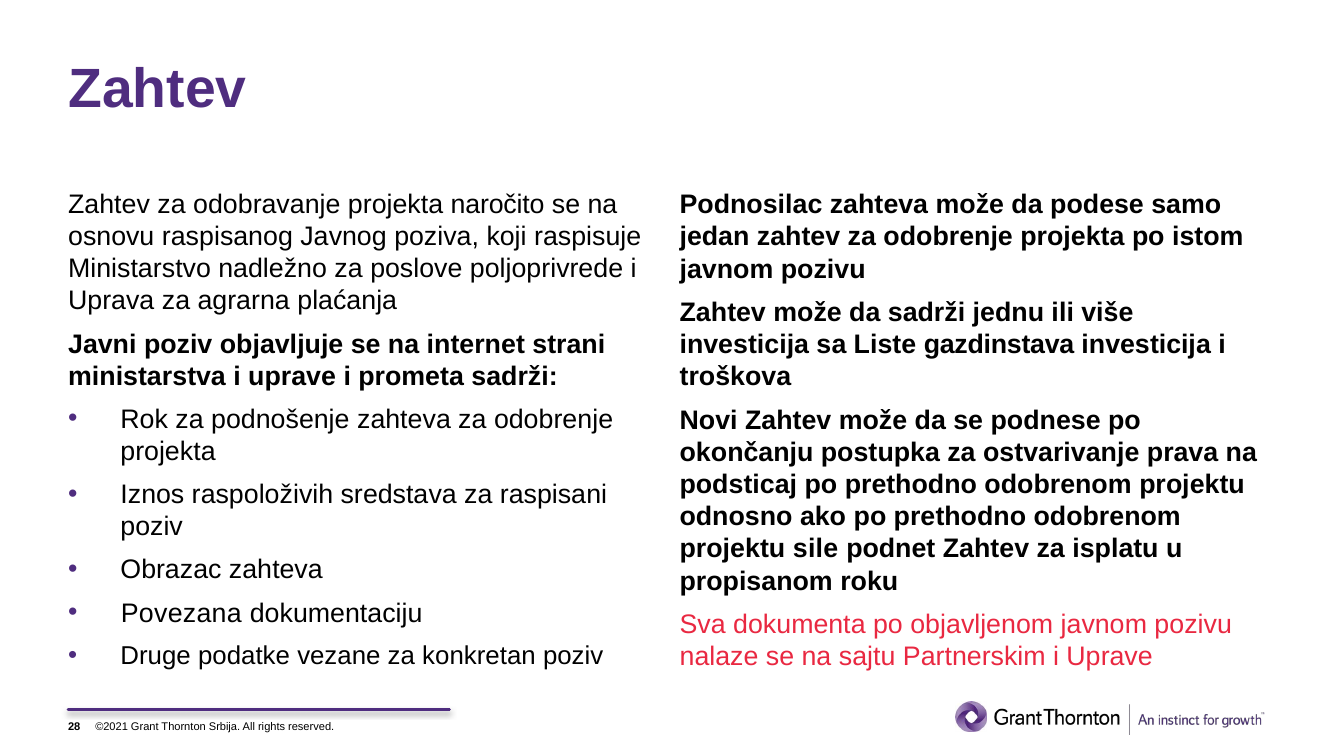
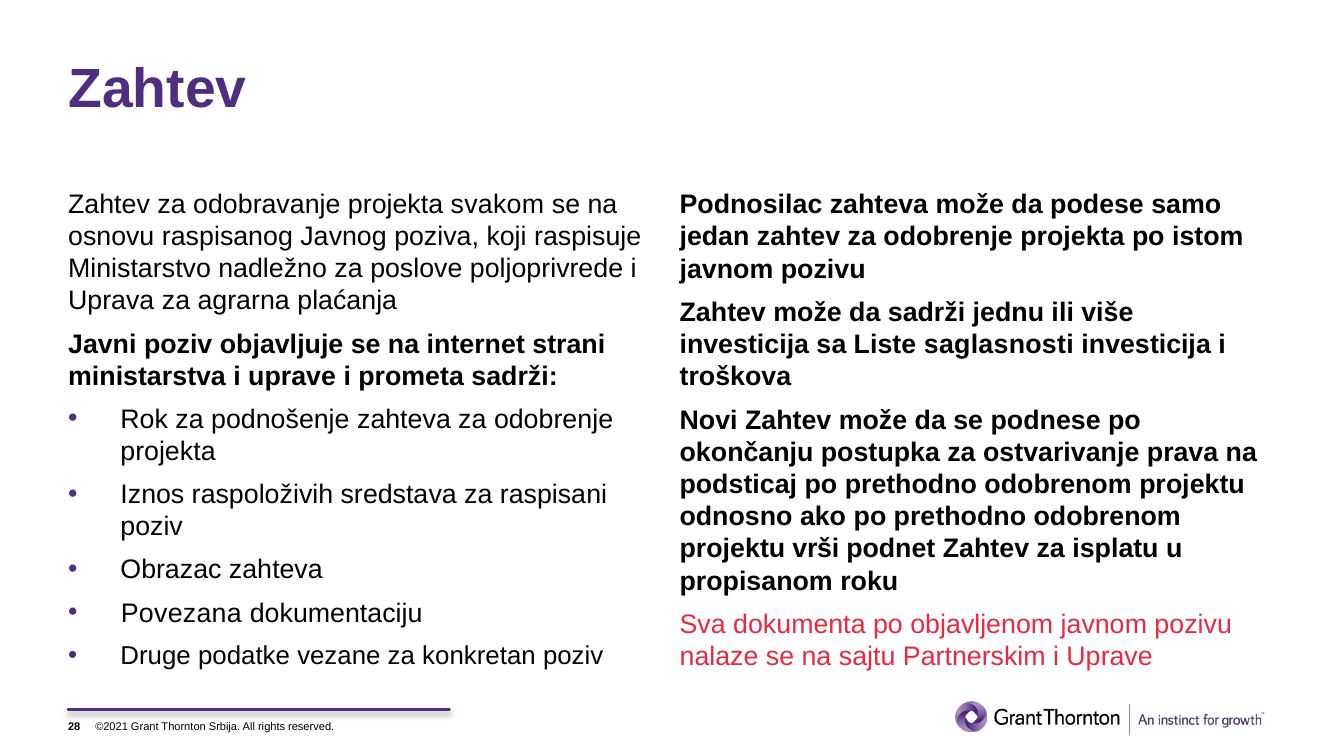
naročito: naročito -> svakom (497, 205)
gazdinstava: gazdinstava -> saglasnosti (999, 345)
sile: sile -> vrši (816, 549)
